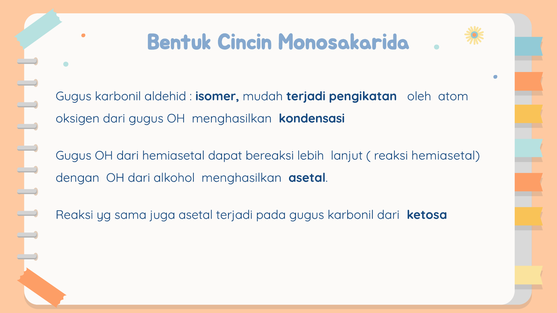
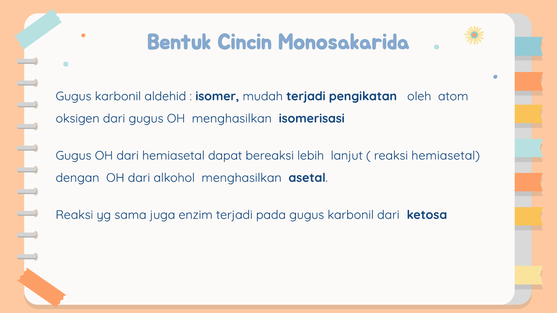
kondensasi: kondensasi -> isomerisasi (312, 119)
juga asetal: asetal -> enzim (196, 215)
